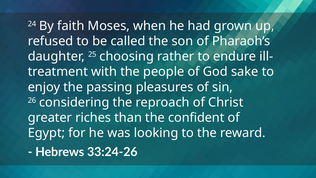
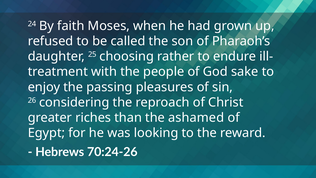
confident: confident -> ashamed (196, 117)
33:24-26: 33:24-26 -> 70:24-26 (112, 152)
